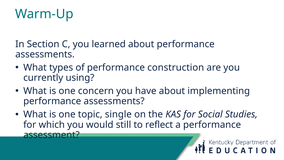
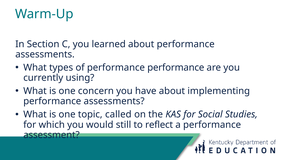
performance construction: construction -> performance (176, 67)
single: single -> called (118, 114)
